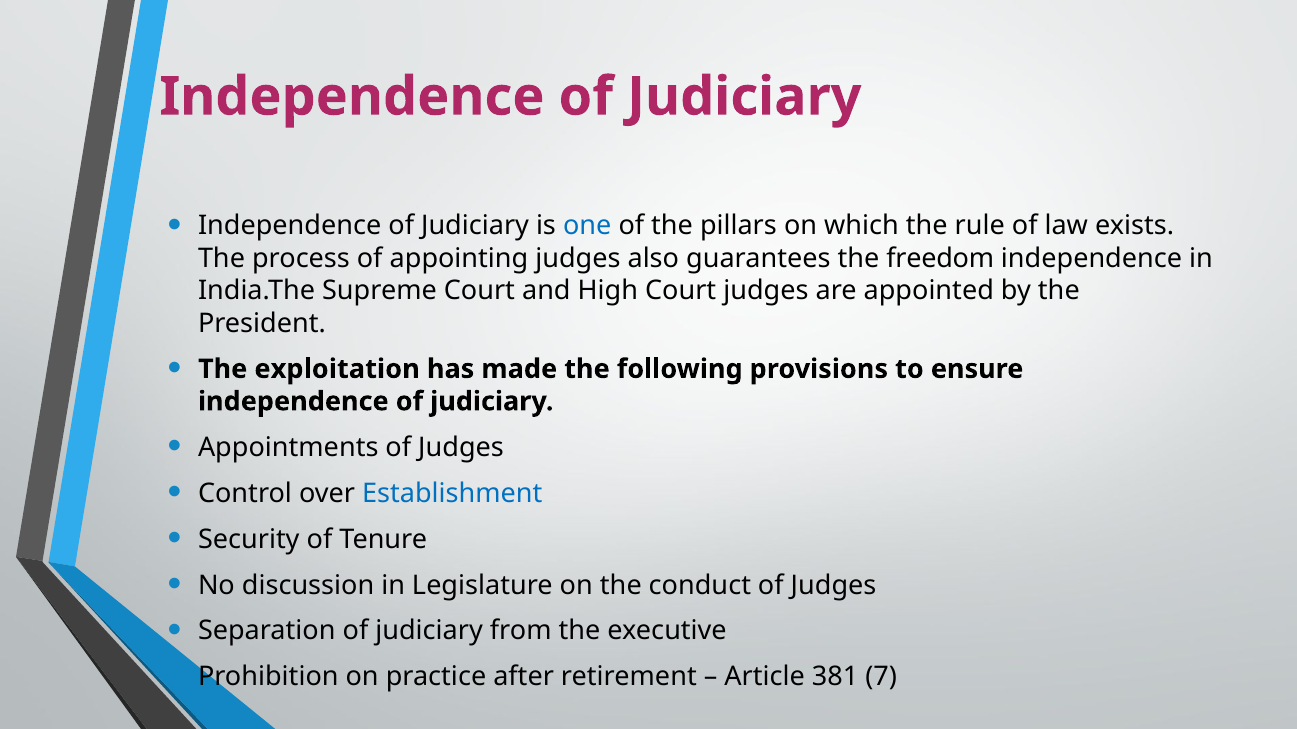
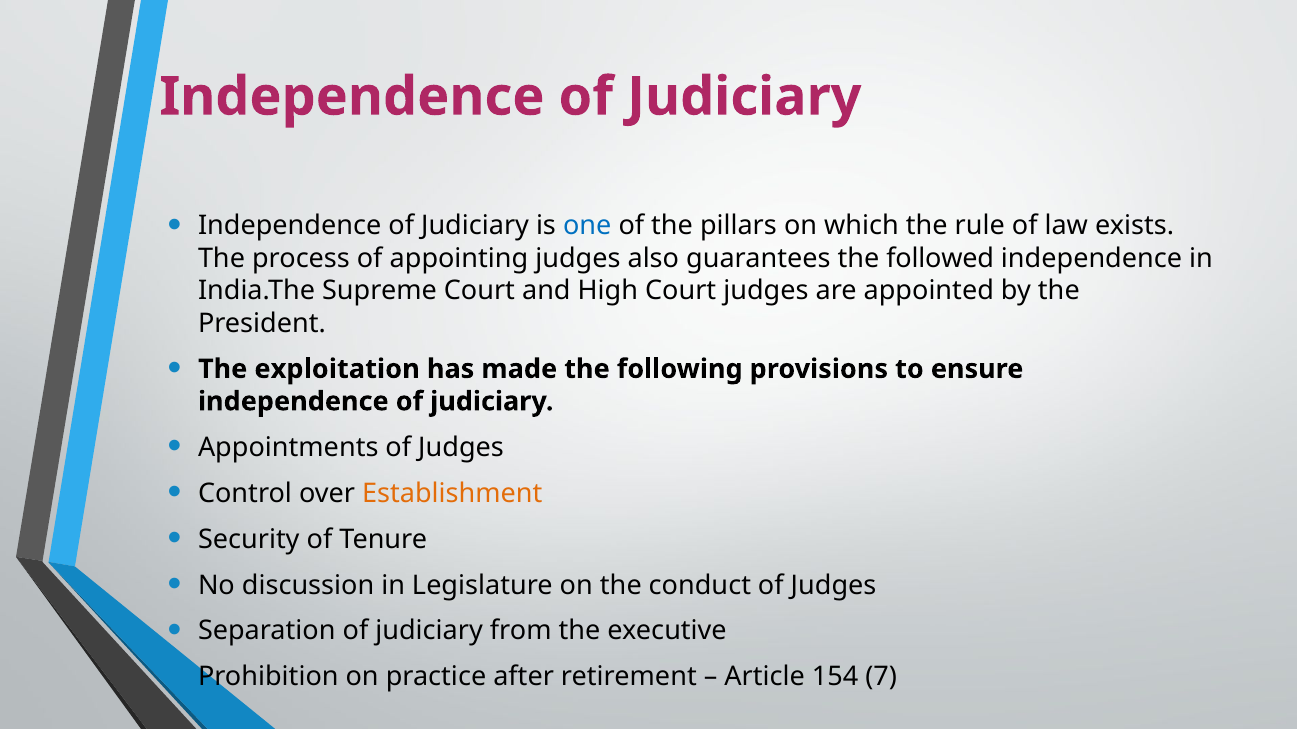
freedom: freedom -> followed (940, 258)
Establishment colour: blue -> orange (452, 494)
381: 381 -> 154 (835, 677)
